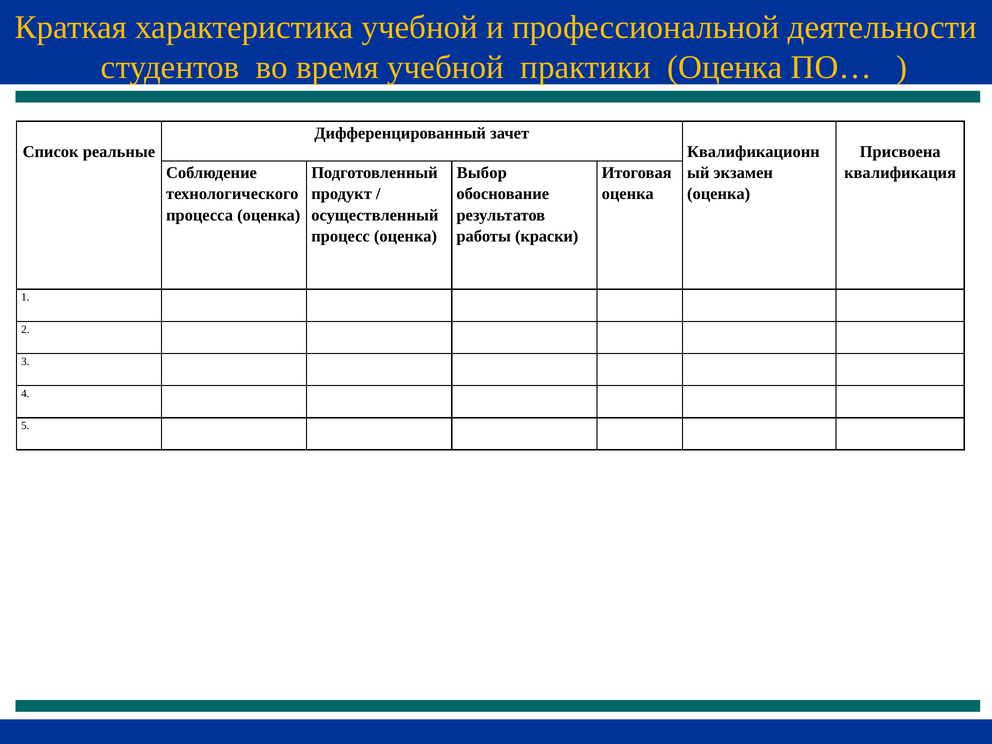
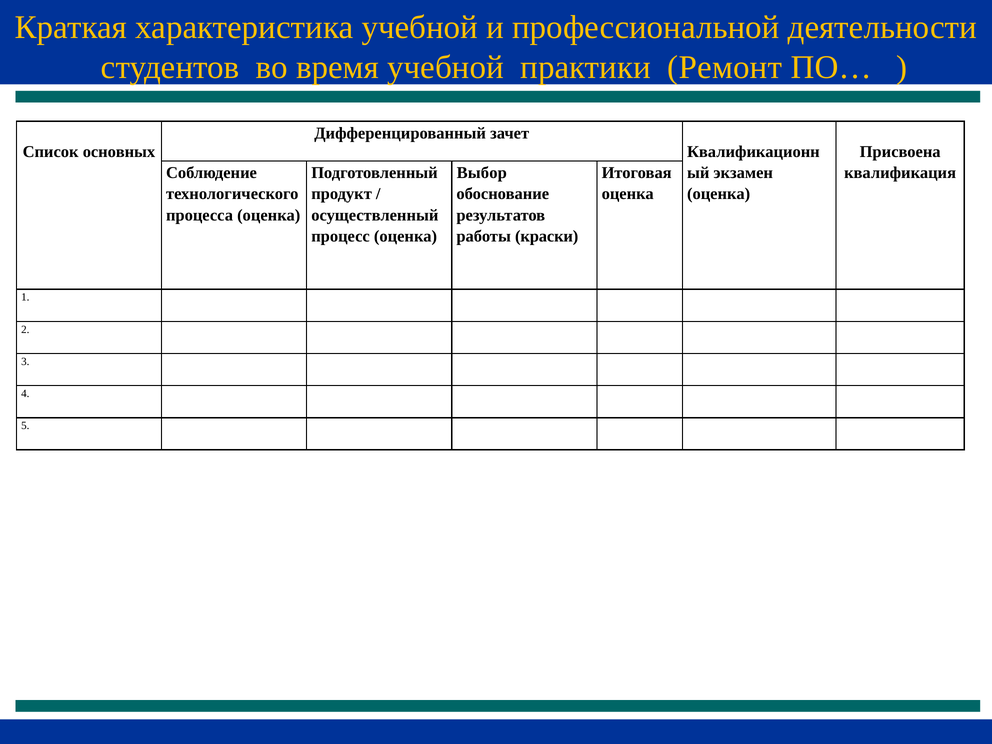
практики Оценка: Оценка -> Ремонт (725, 67)
реальные: реальные -> основных (119, 152)
